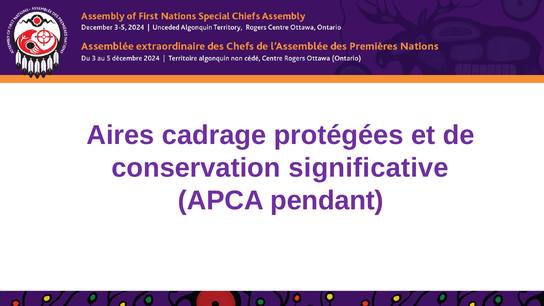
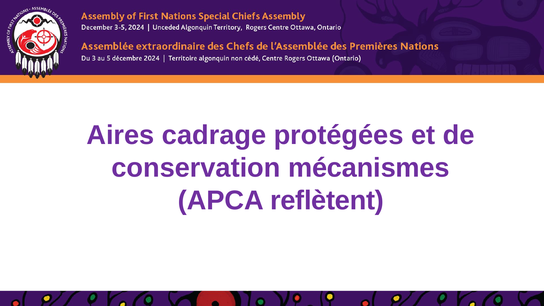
significative: significative -> mécanismes (369, 168)
pendant: pendant -> reflètent (327, 200)
